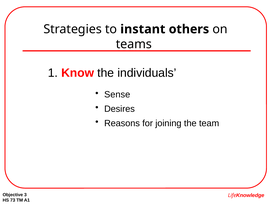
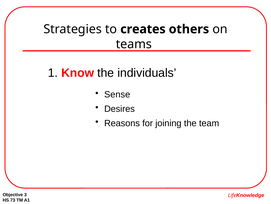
instant: instant -> creates (143, 29)
